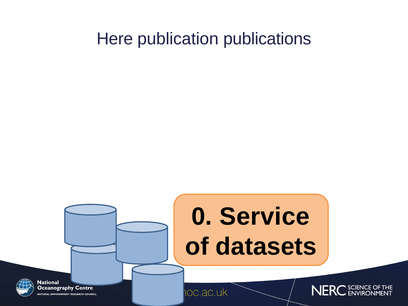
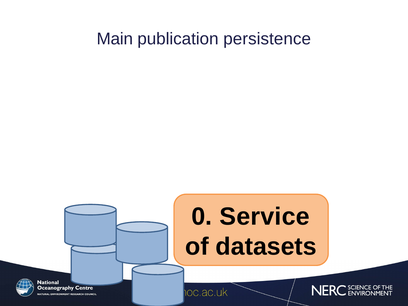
Here: Here -> Main (115, 39)
publications: publications -> persistence (267, 39)
